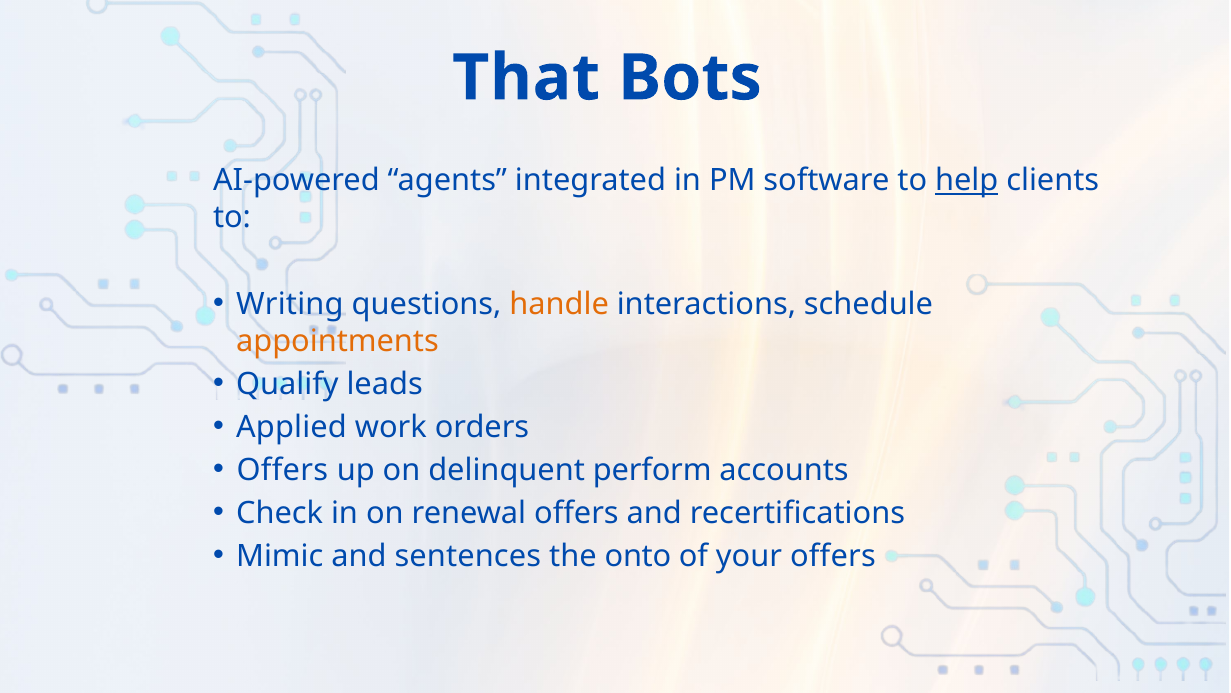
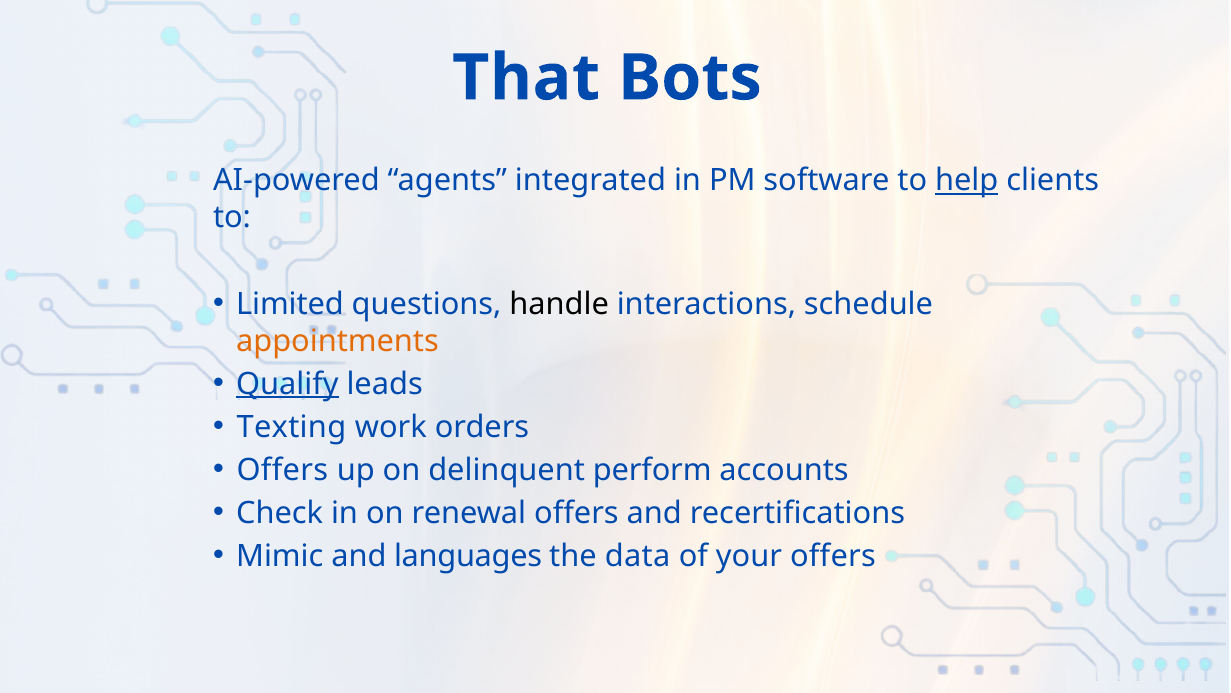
Writing: Writing -> Limited (290, 304)
handle colour: orange -> black (559, 304)
Qualify underline: none -> present (287, 384)
Applied: Applied -> Texting (291, 427)
sentences: sentences -> languages (468, 556)
onto: onto -> data (638, 556)
